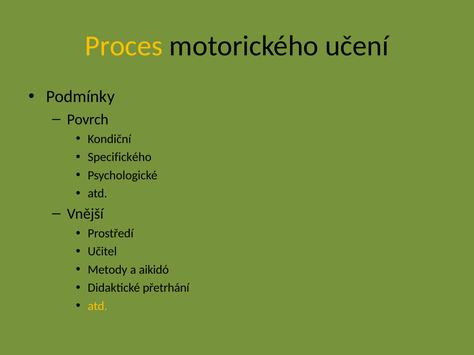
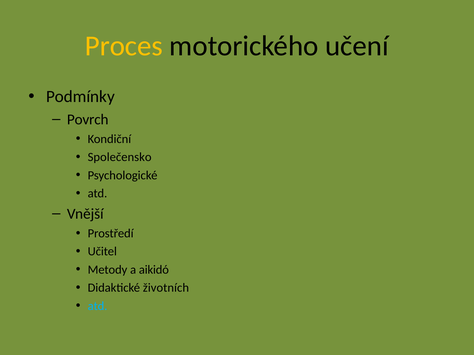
Specifického: Specifického -> Společensko (120, 157)
přetrhání: přetrhání -> životních (166, 288)
atd colour: yellow -> light blue (98, 306)
